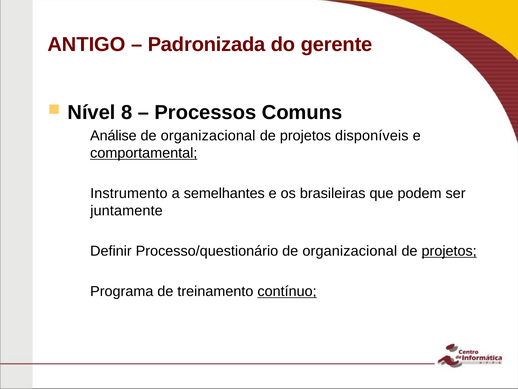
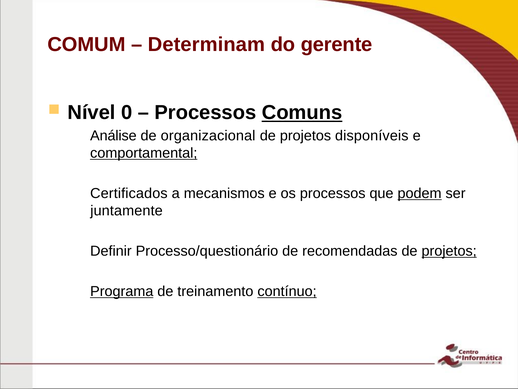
ANTIGO: ANTIGO -> COMUM (86, 44)
Padronizada: Padronizada -> Determinam (206, 44)
8: 8 -> 0 (127, 112)
Comuns underline: none -> present (302, 112)
Instrumento: Instrumento -> Certificados (129, 193)
semelhantes: semelhantes -> mecanismos (224, 193)
os brasileiras: brasileiras -> processos (333, 193)
podem underline: none -> present (420, 193)
organizacional: organizacional -> recomendadas (350, 251)
Programa underline: none -> present (122, 291)
